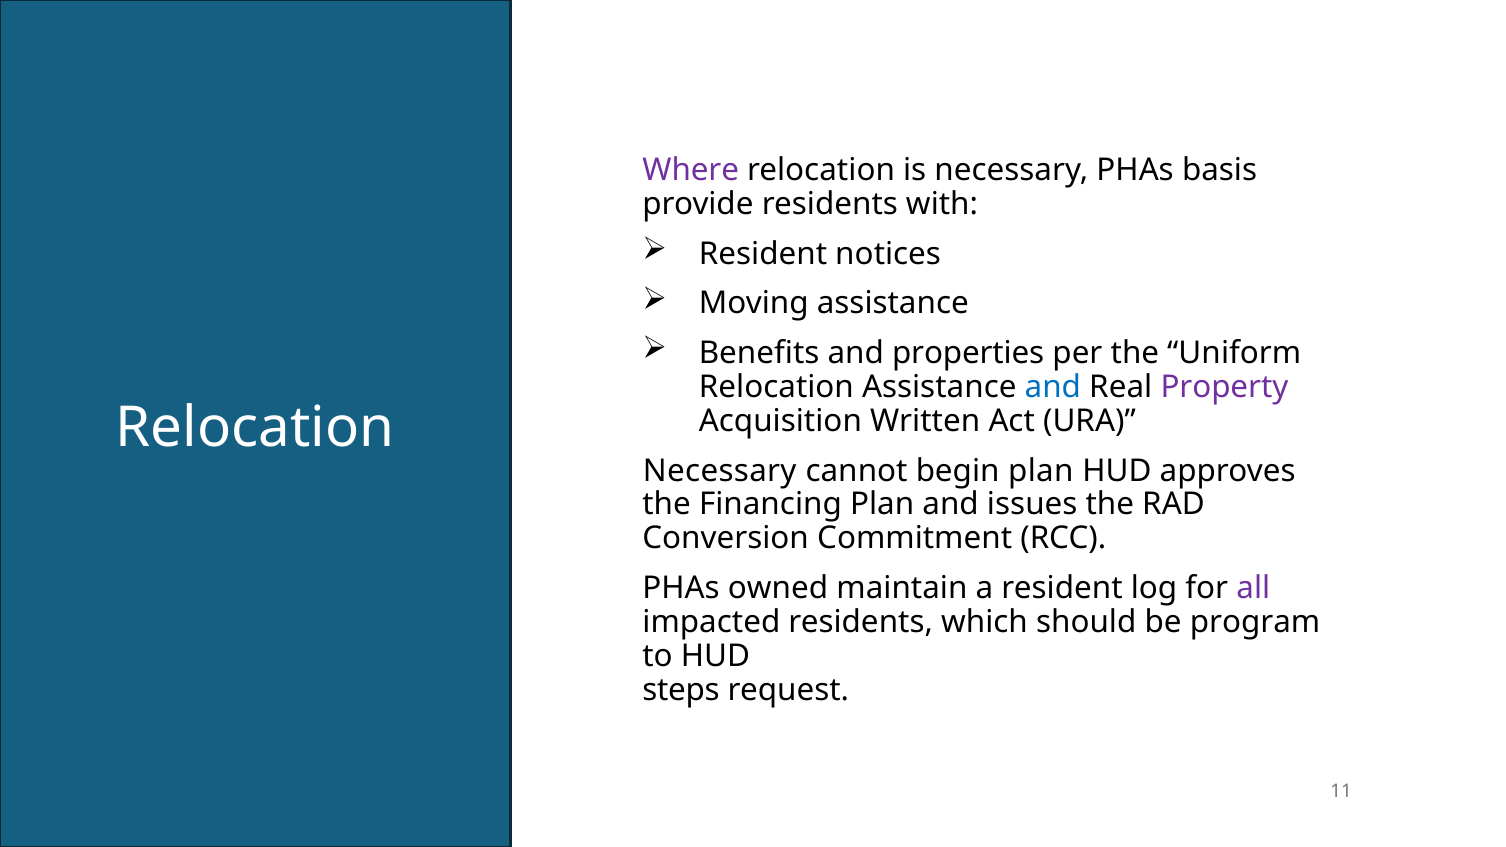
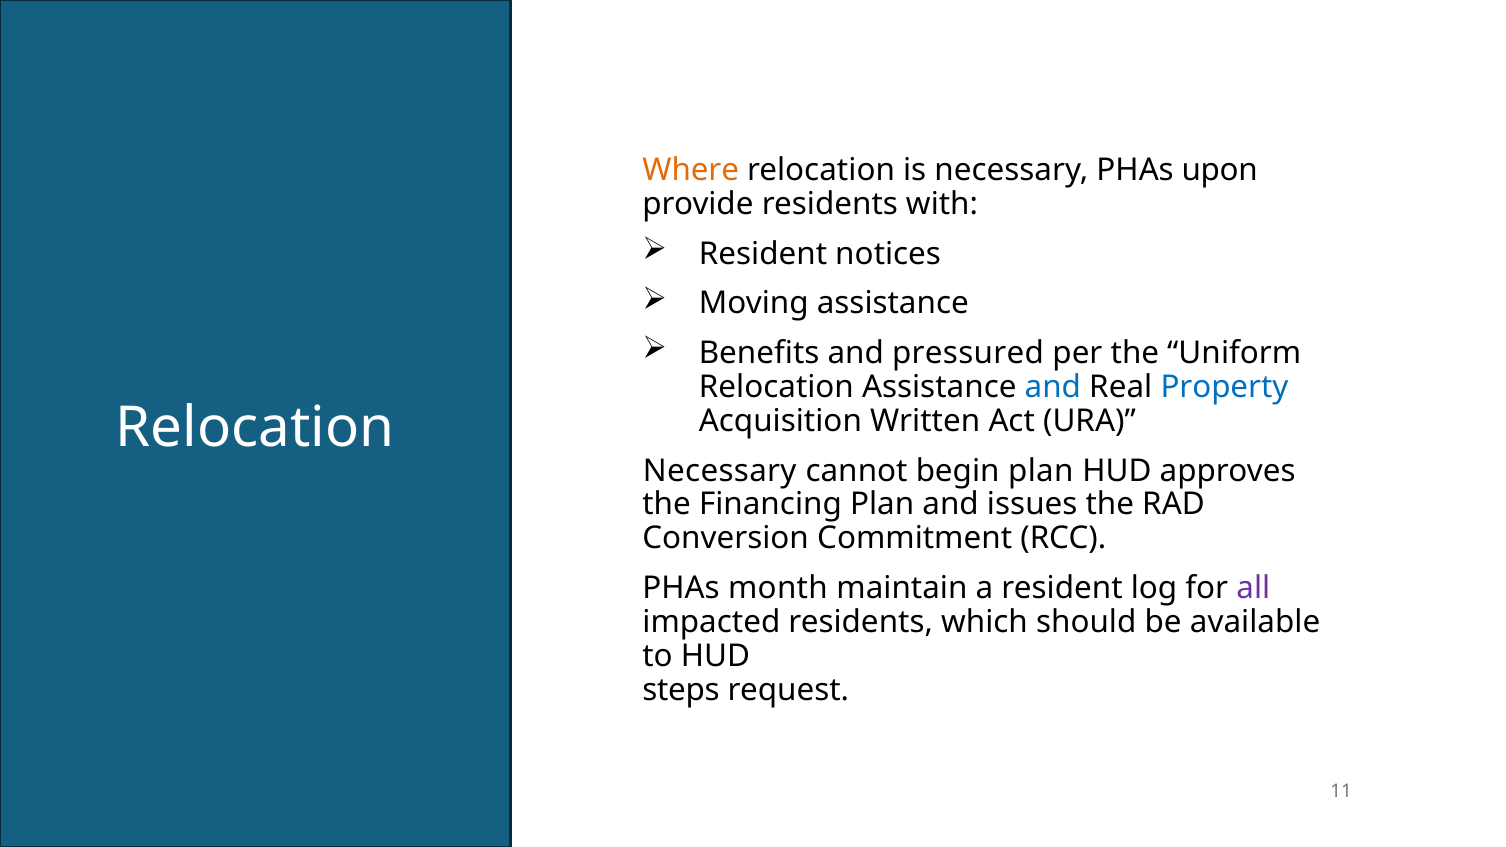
Where colour: purple -> orange (691, 170)
basis: basis -> upon (1220, 170)
properties: properties -> pressured (968, 353)
Property colour: purple -> blue (1224, 387)
owned: owned -> month (778, 588)
program: program -> available (1255, 622)
